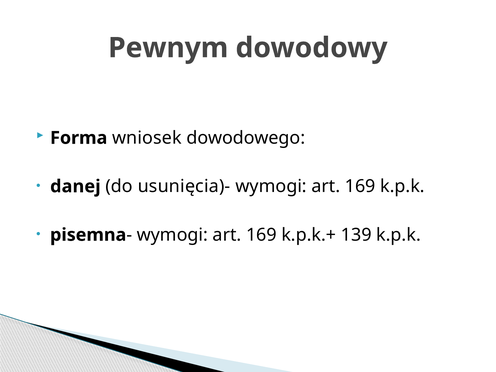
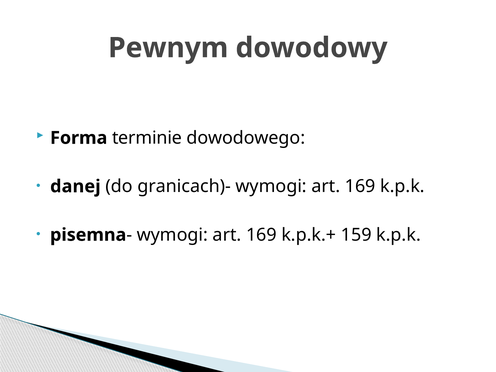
wniosek: wniosek -> terminie (147, 138)
usunięcia)-: usunięcia)- -> granicach)- (184, 186)
139: 139 -> 159 (356, 235)
